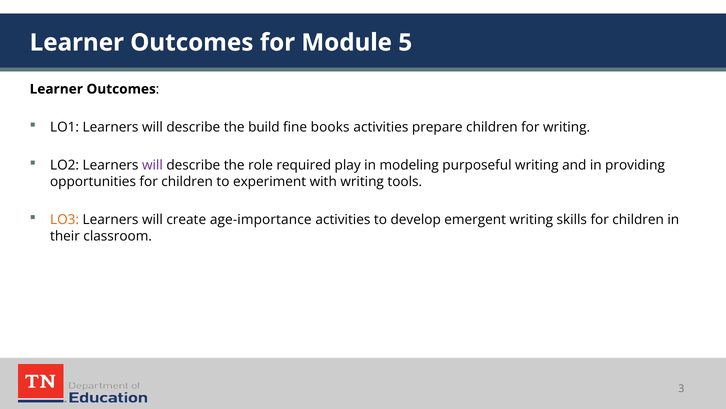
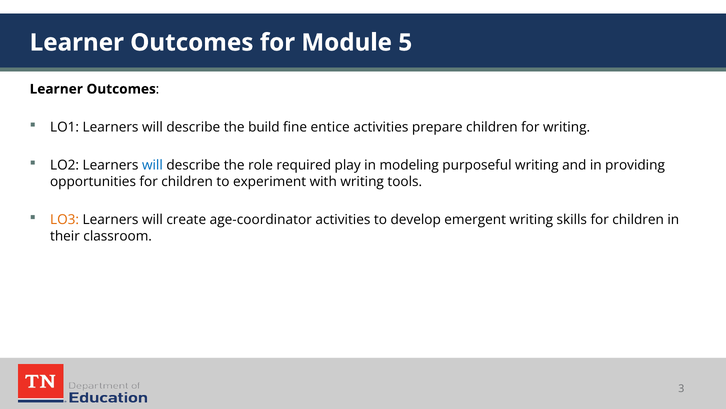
books: books -> entice (330, 127)
will colour: purple -> blue (152, 165)
age-importance: age-importance -> age-coordinator (261, 220)
